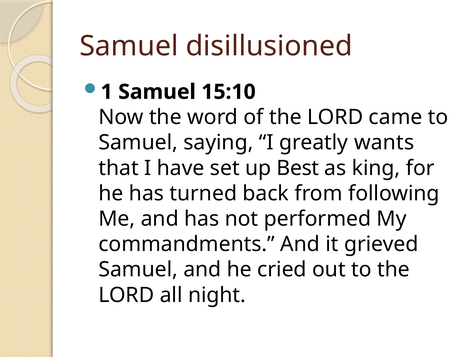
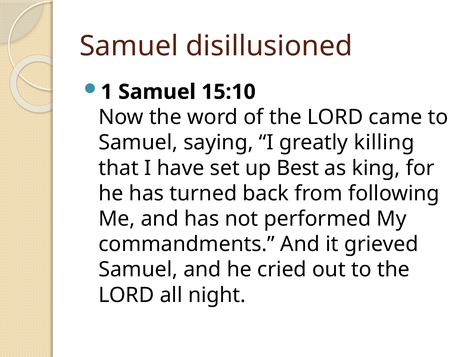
wants: wants -> killing (384, 143)
